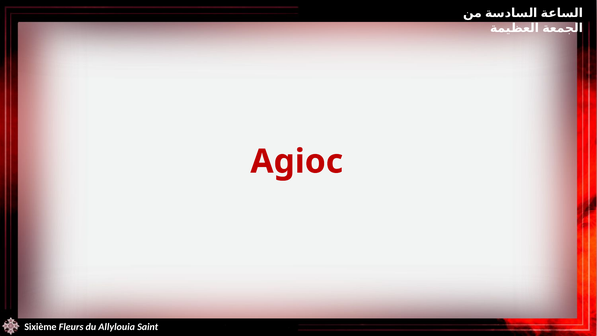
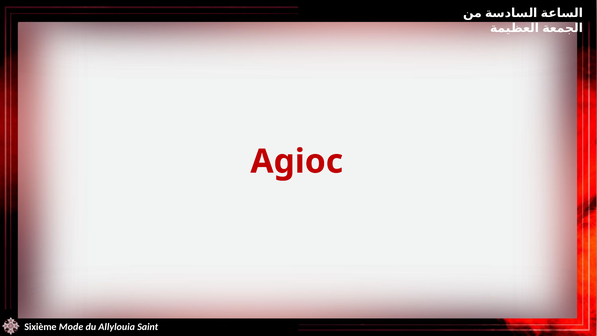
Fleurs: Fleurs -> Mode (71, 327)
